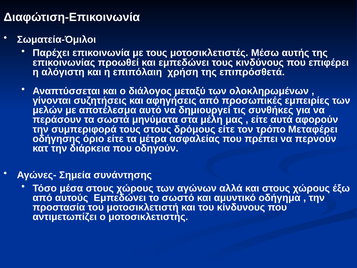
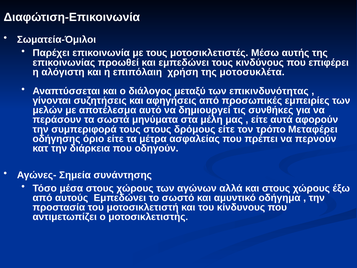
επιπρόσθετά: επιπρόσθετά -> μοτοσυκλέτα (252, 72)
ολοκληρωμένων: ολοκληρωμένων -> επικινδυνότητας (269, 91)
